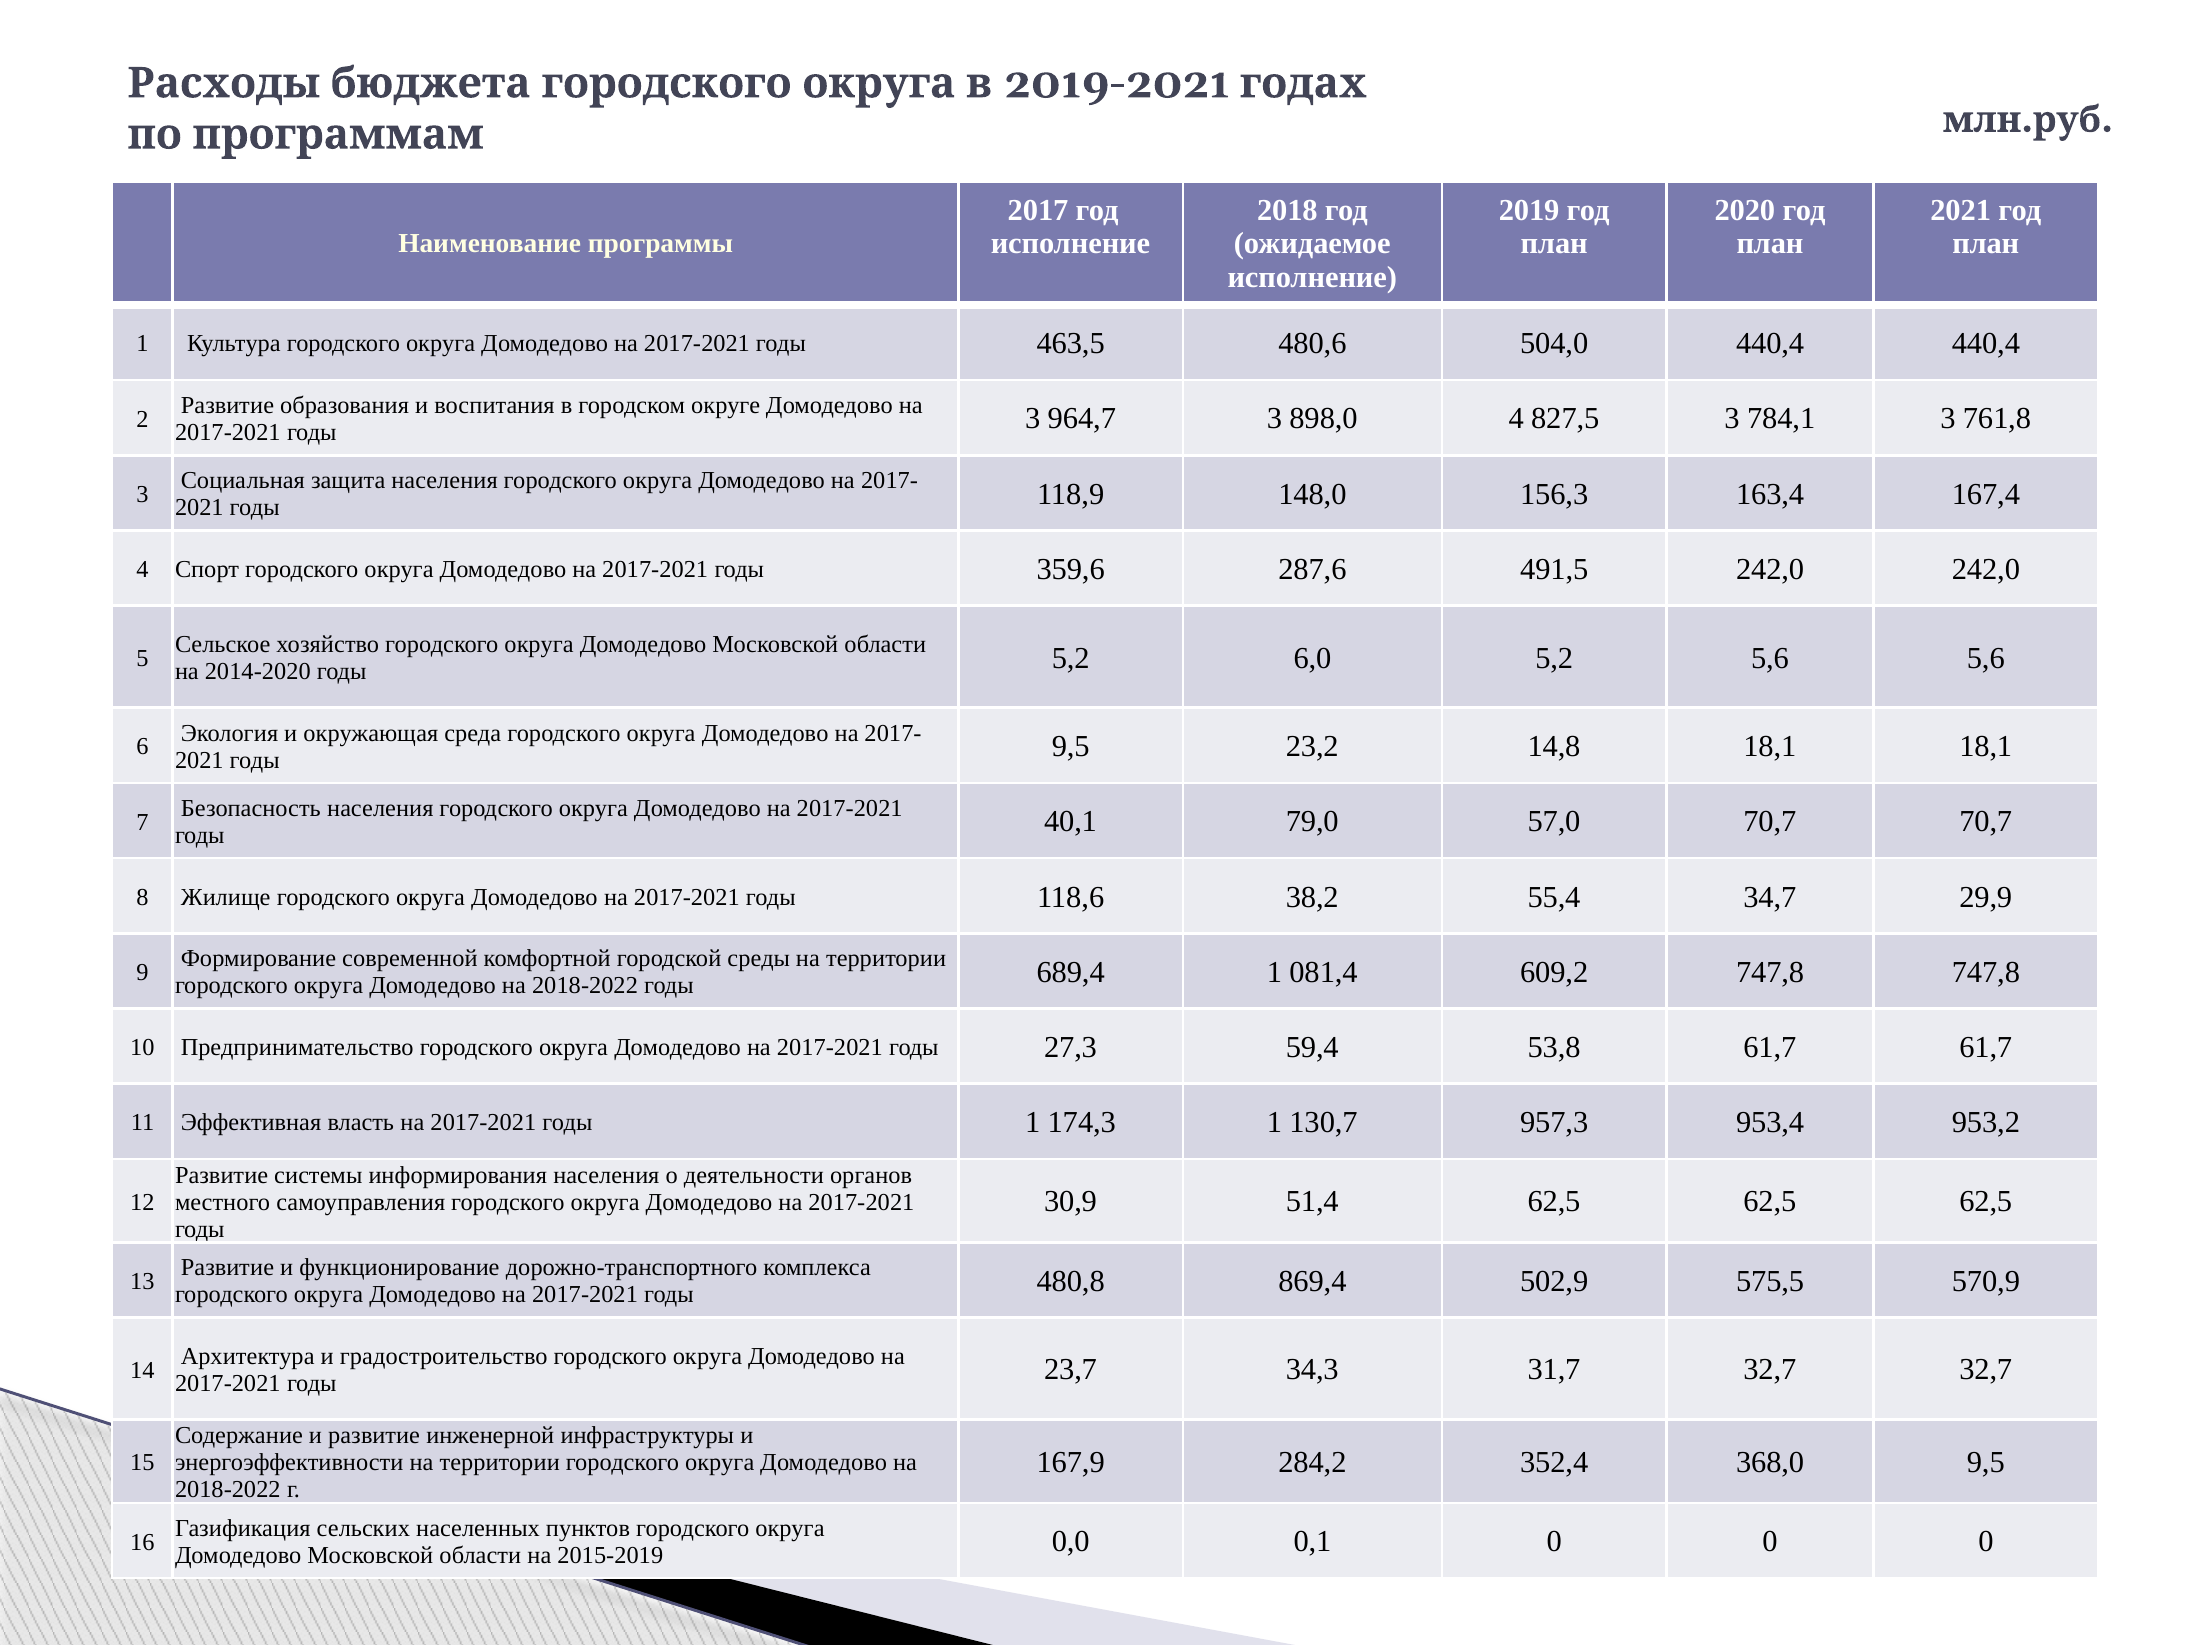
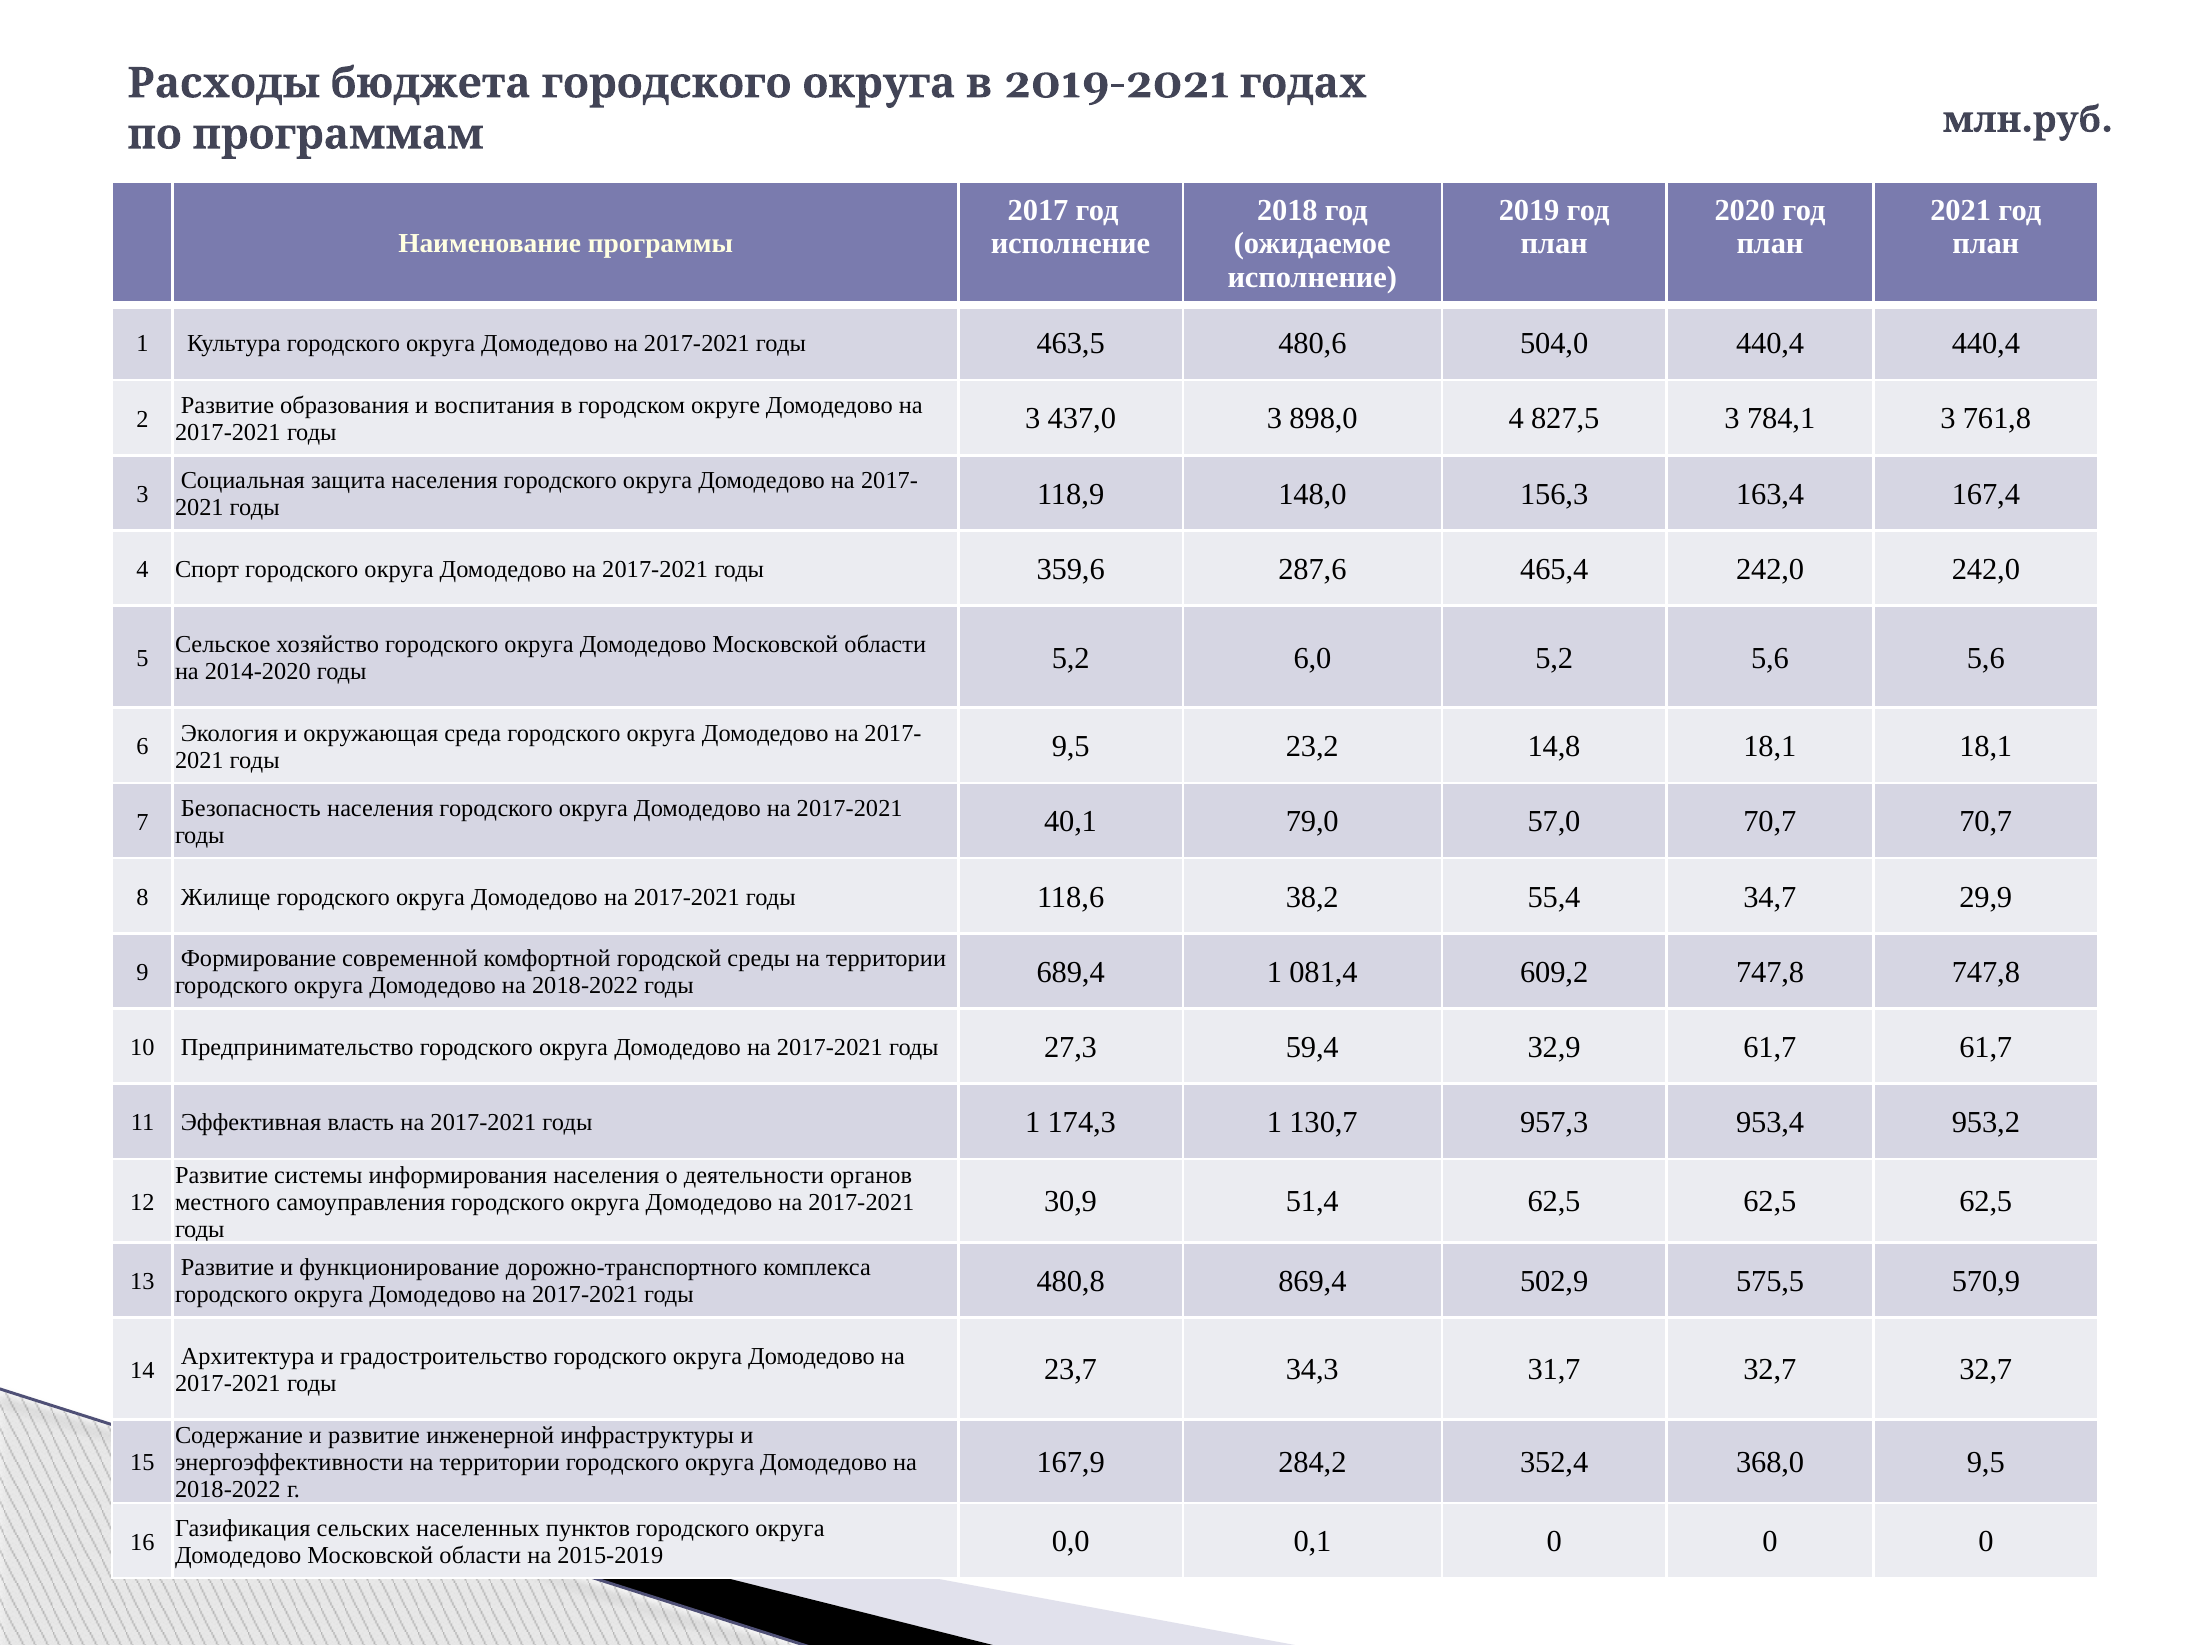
964,7: 964,7 -> 437,0 (1082, 419)
491,5: 491,5 -> 465,4 (1554, 569)
53,8: 53,8 -> 32,9 (1554, 1047)
